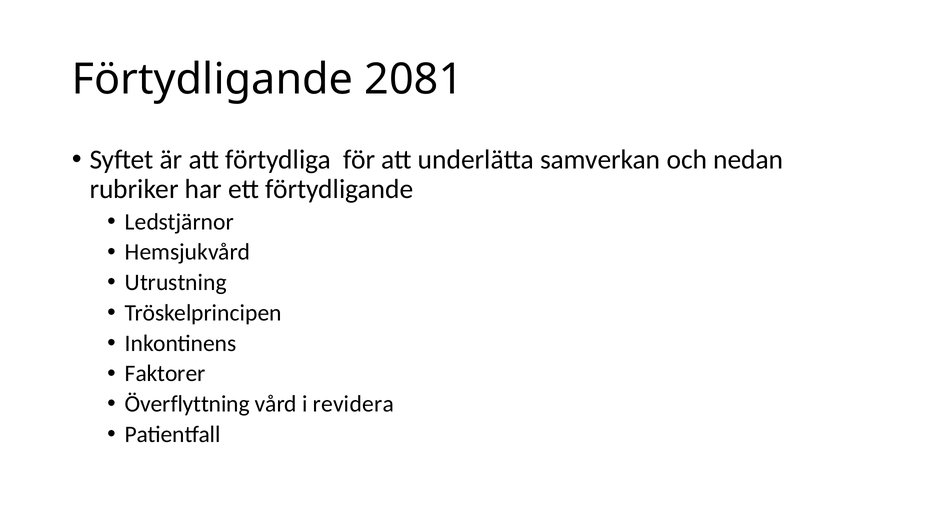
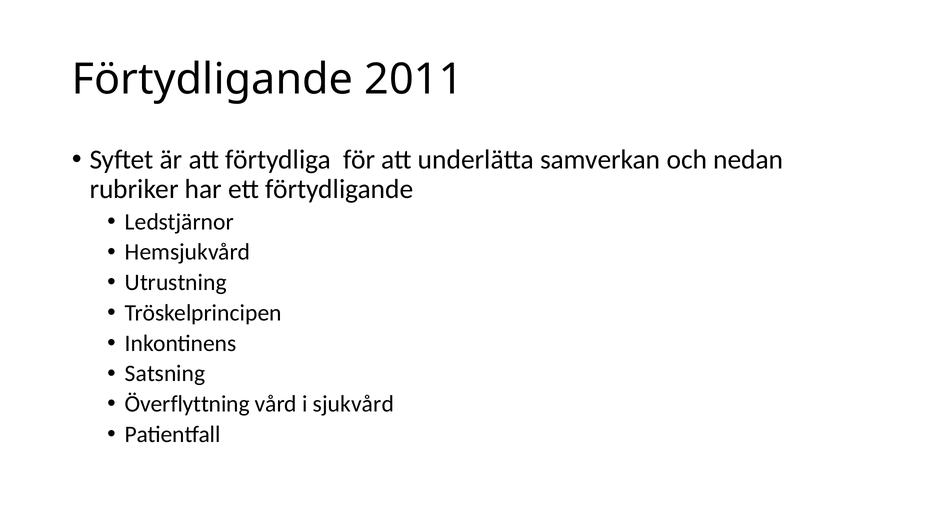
2081: 2081 -> 2011 (414, 79)
Faktorer: Faktorer -> Satsning (165, 373)
revidera: revidera -> sjukvård (353, 404)
